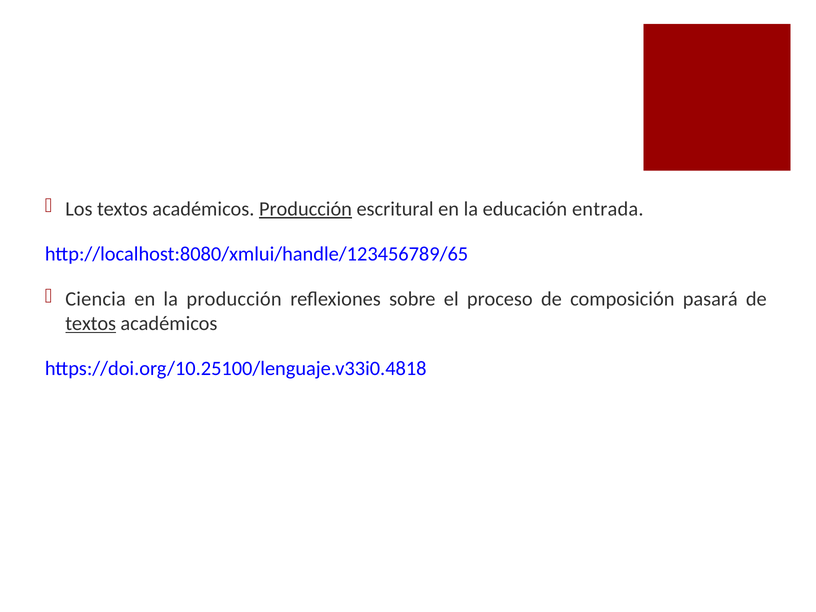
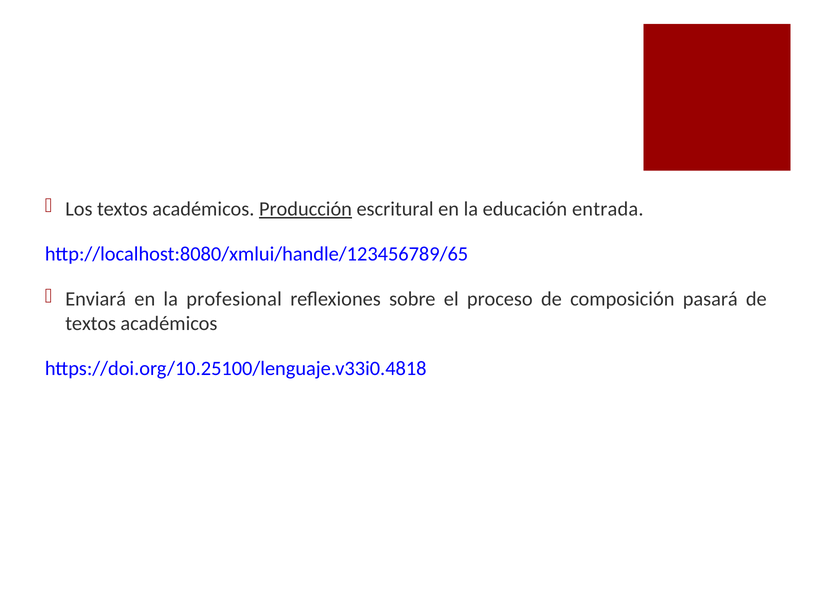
Ciencia: Ciencia -> Enviará (96, 299)
la producción: producción -> profesional (234, 299)
textos underline: present -> none (91, 324)
